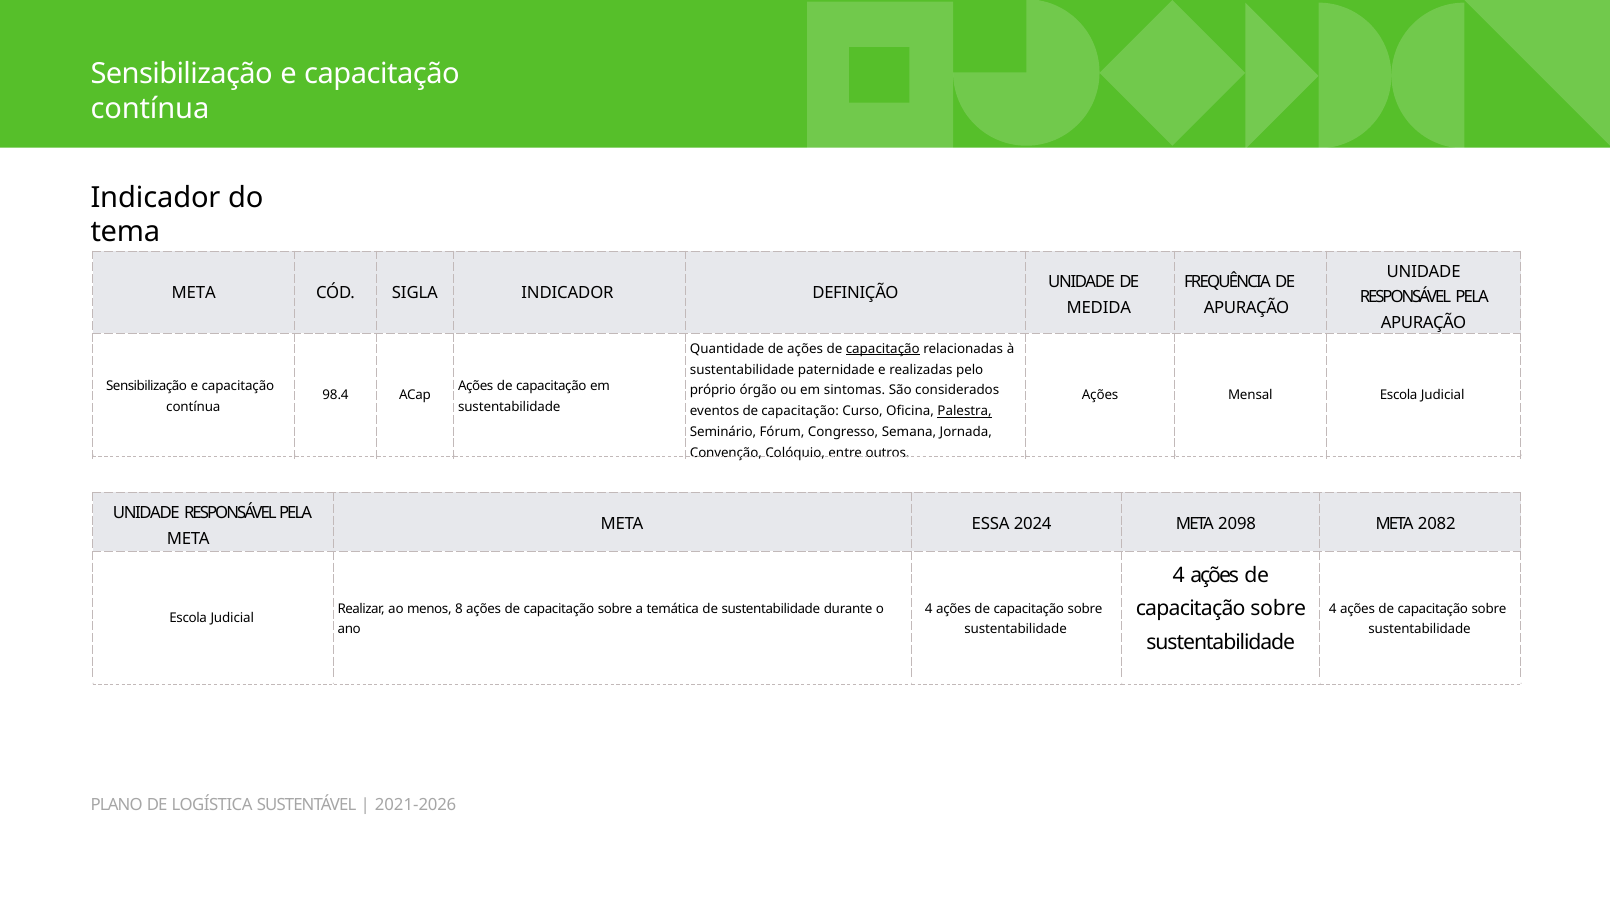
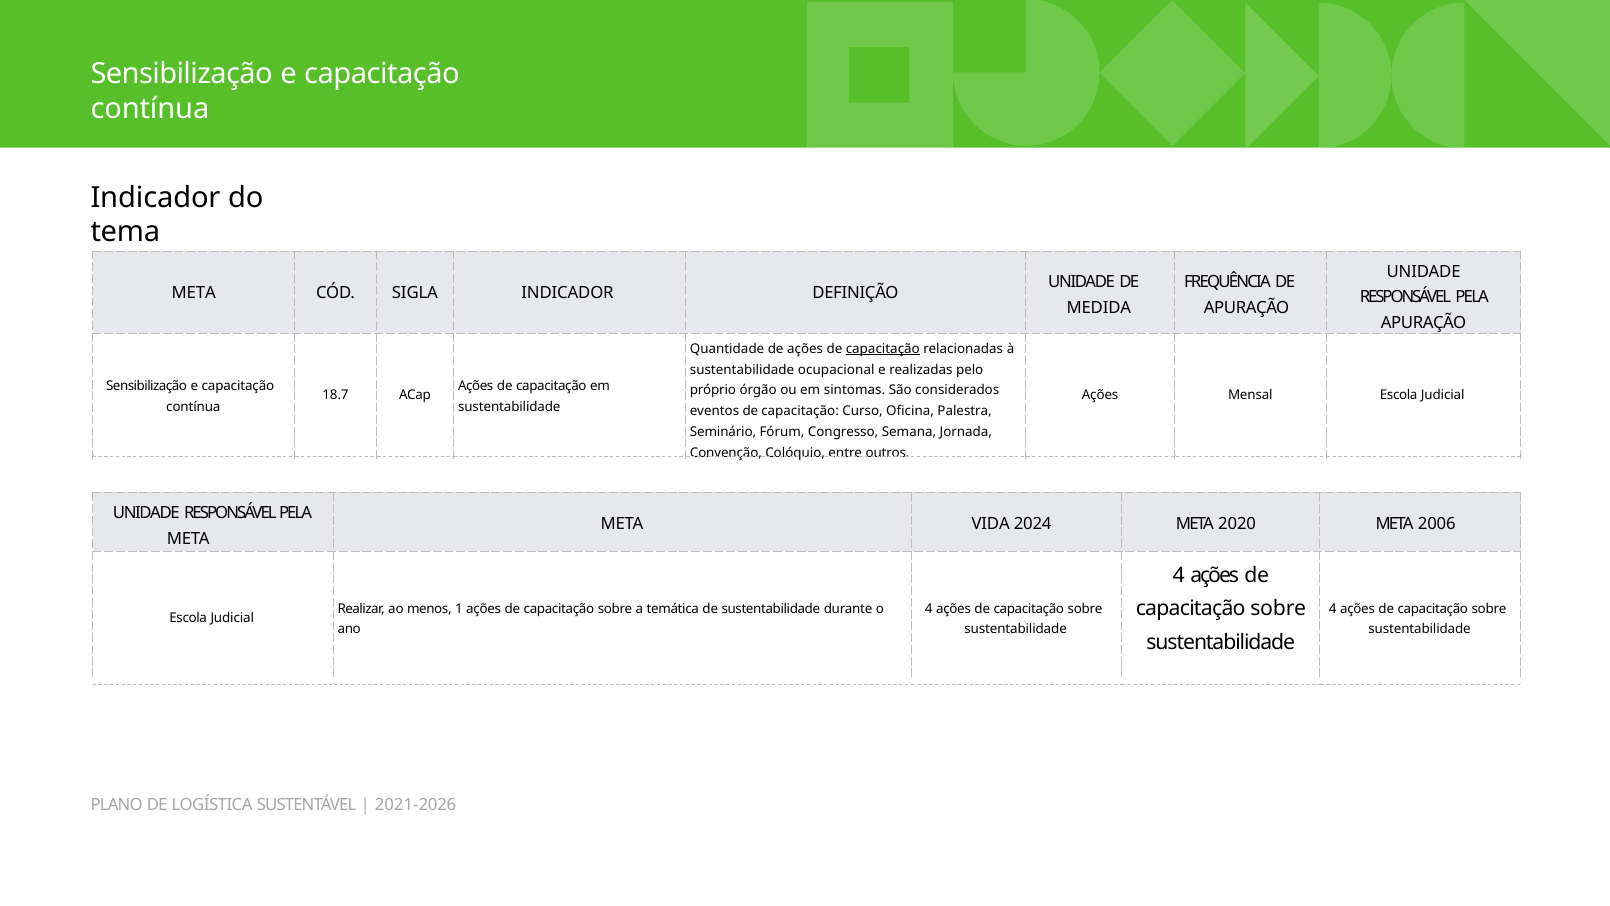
paternidade: paternidade -> ocupacional (836, 370)
98.4: 98.4 -> 18.7 (336, 395)
Palestra underline: present -> none (965, 411)
ESSA: ESSA -> VIDA (991, 524)
2098: 2098 -> 2020 (1237, 524)
2082: 2082 -> 2006 (1437, 524)
8: 8 -> 1 (459, 608)
